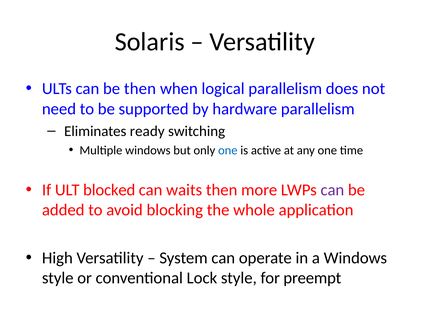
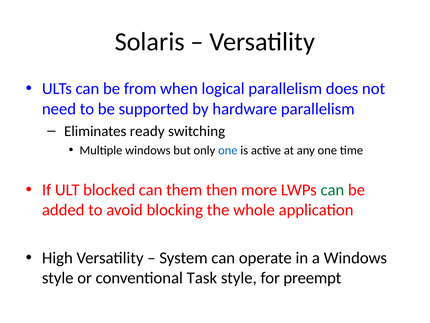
be then: then -> from (140, 89)
waits: waits -> them (184, 190)
can colour: purple -> green (332, 190)
Lock: Lock -> Task (202, 278)
